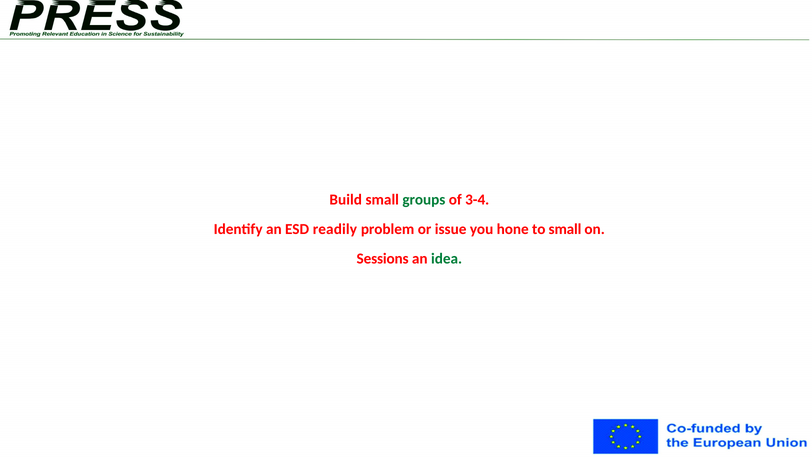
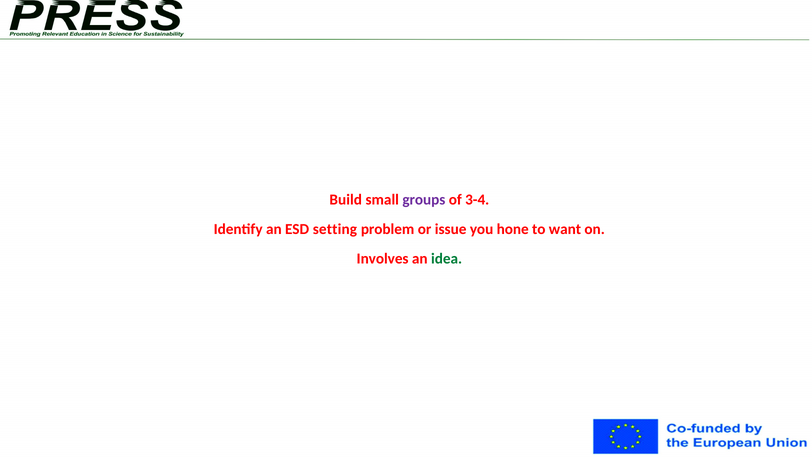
groups colour: green -> purple (424, 199)
readily: readily -> setting (335, 229)
to small: small -> want (565, 229)
Sessions: Sessions -> Involves (383, 259)
